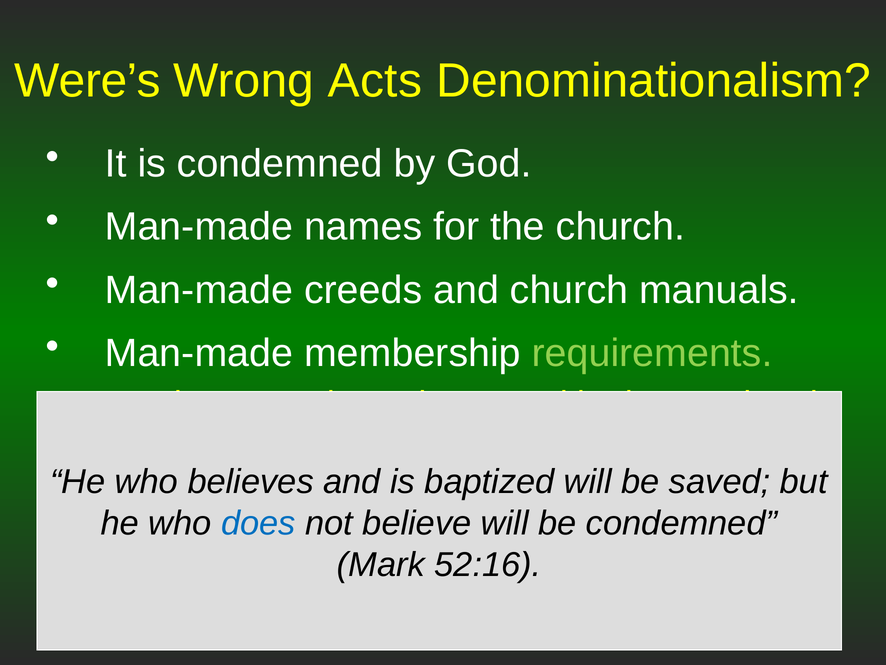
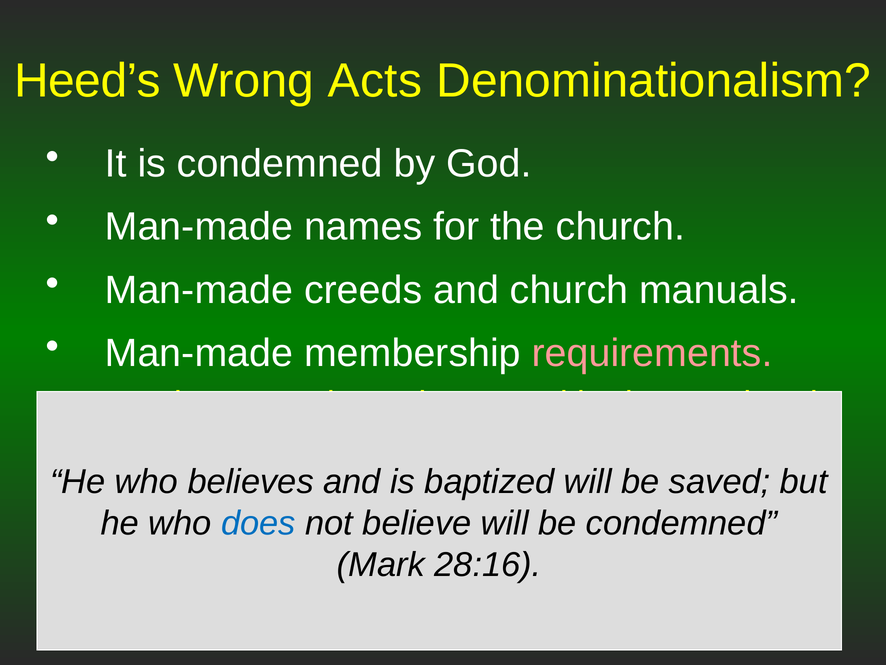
Were’s: Were’s -> Heed’s (88, 81)
requirements colour: light green -> pink (652, 353)
52:16: 52:16 -> 28:16 (488, 564)
